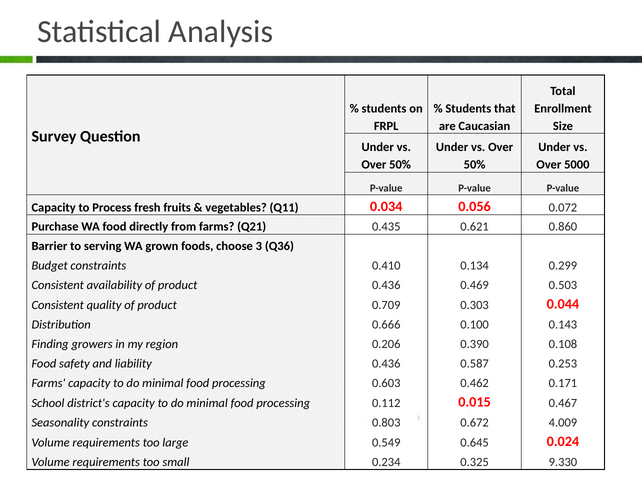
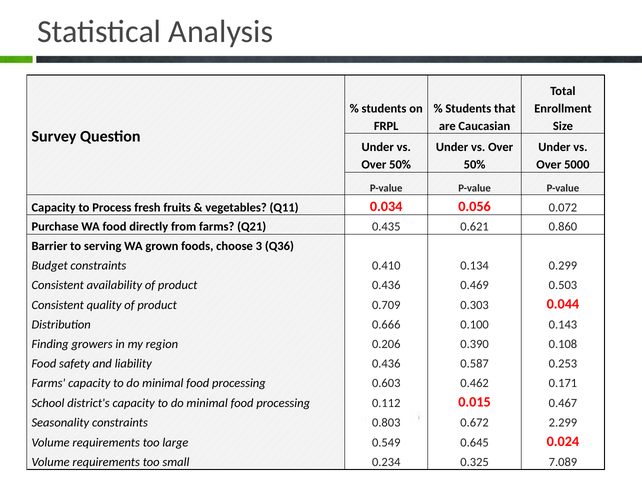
4.009: 4.009 -> 2.299 (563, 422)
9.330: 9.330 -> 7.089 (563, 462)
